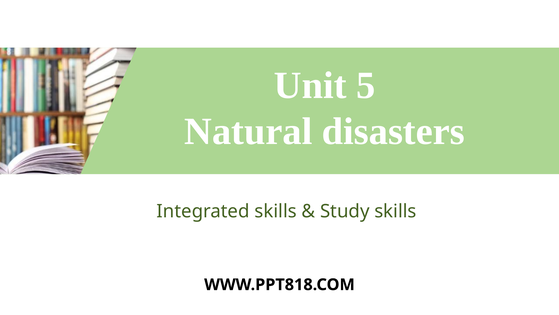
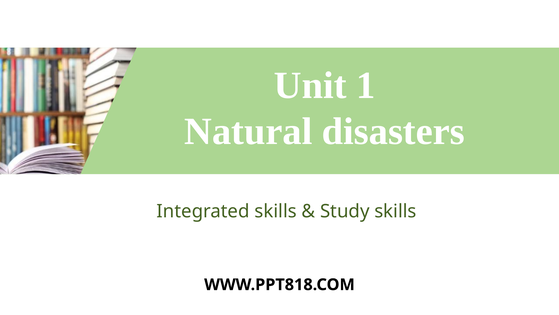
5: 5 -> 1 (366, 85)
